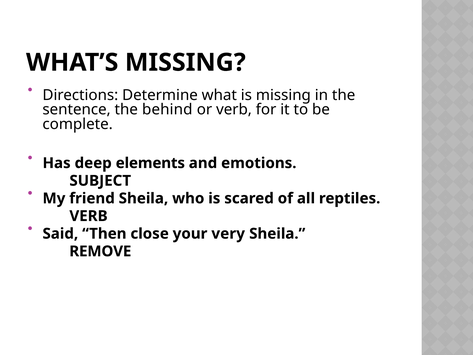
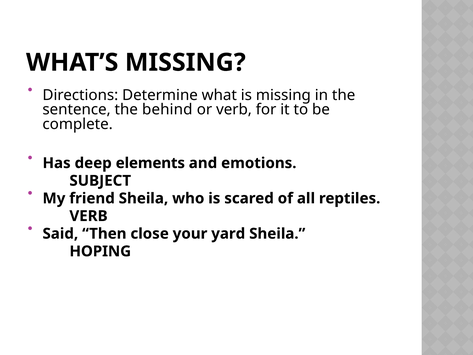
very: very -> yard (228, 234)
REMOVE: REMOVE -> HOPING (100, 251)
